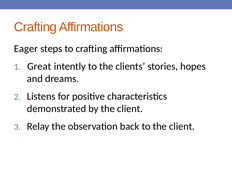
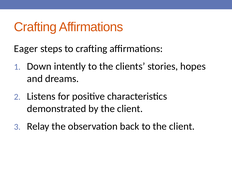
Great: Great -> Down (39, 66)
